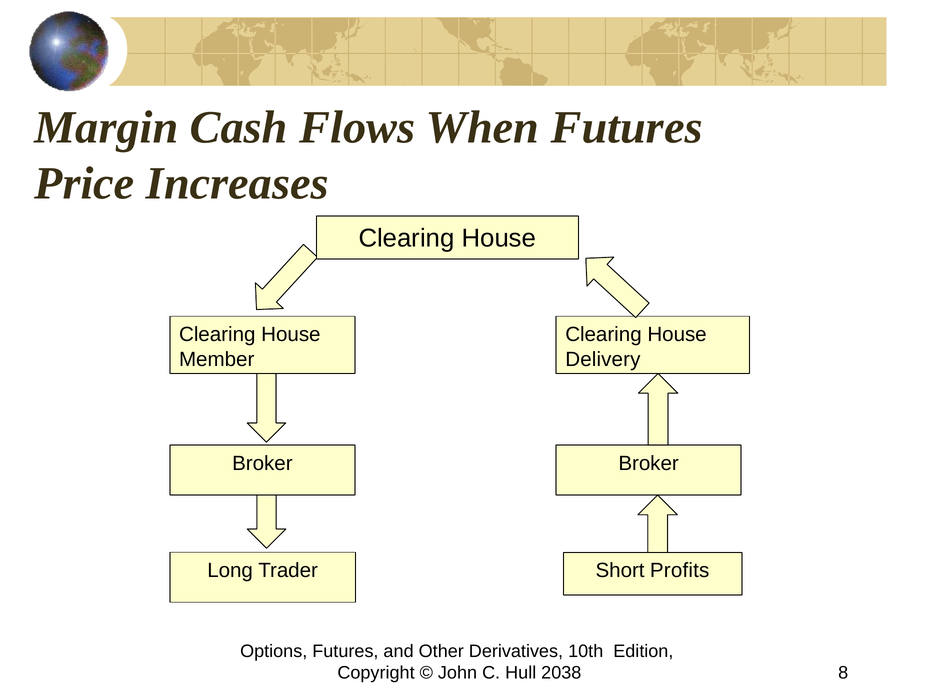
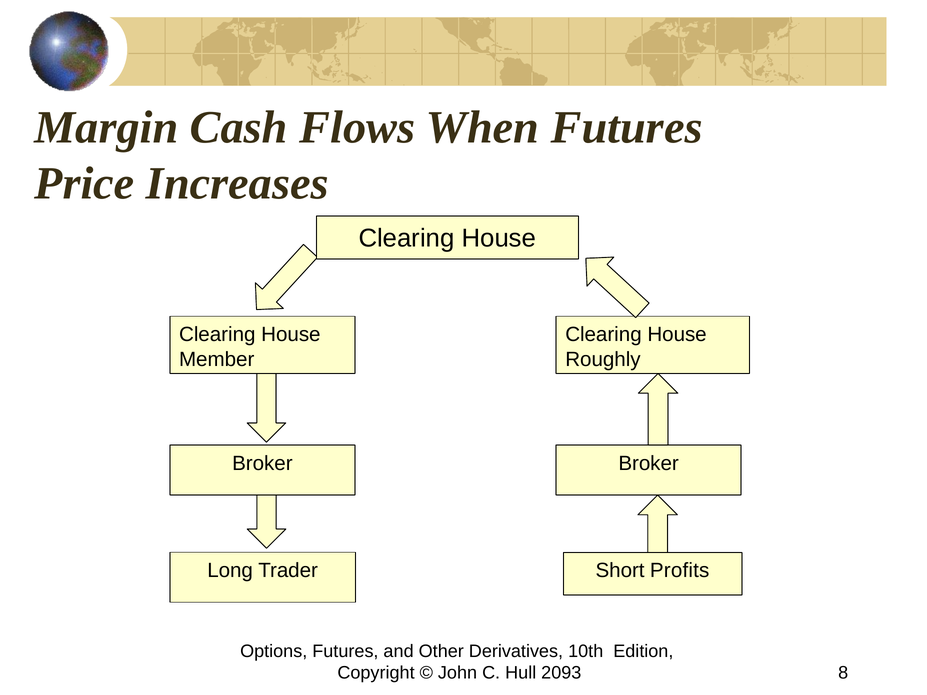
Delivery: Delivery -> Roughly (603, 359)
2038: 2038 -> 2093 (561, 673)
